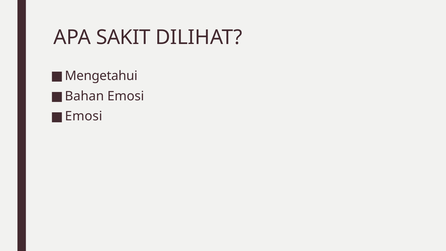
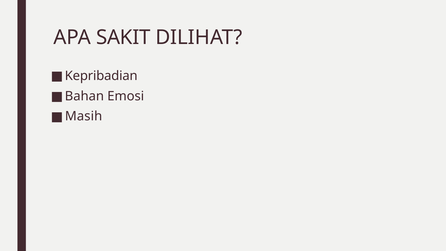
Mengetahui: Mengetahui -> Kepribadian (101, 76)
Emosi: Emosi -> Masih (84, 116)
